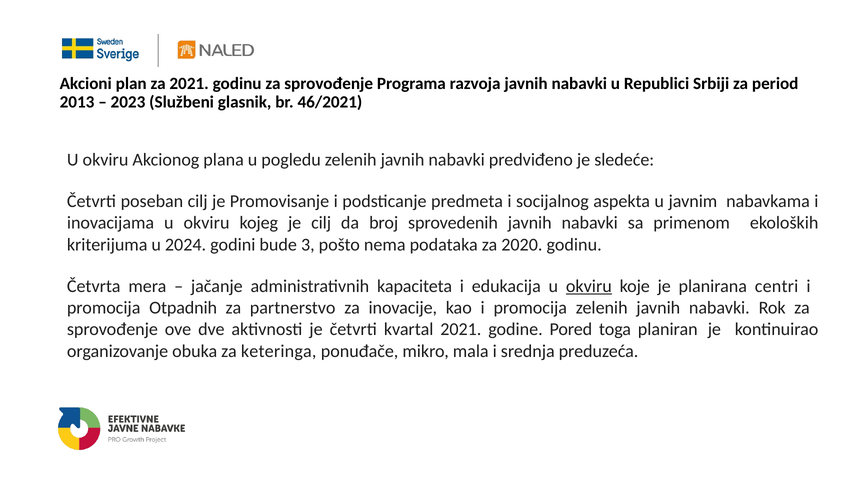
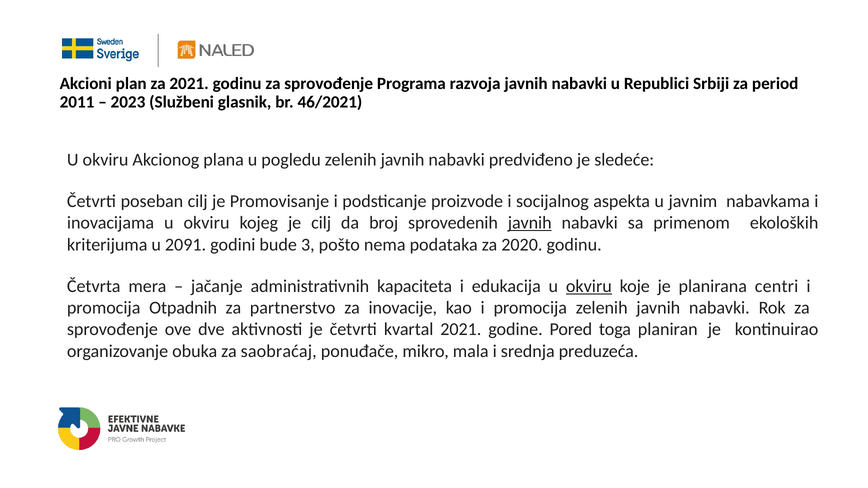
2013: 2013 -> 2011 (77, 102)
predmeta: predmeta -> proizvode (467, 201)
javnih underline: none -> present (530, 223)
2024: 2024 -> 2091 (186, 245)
keteringa: keteringa -> saobraćaj (279, 351)
